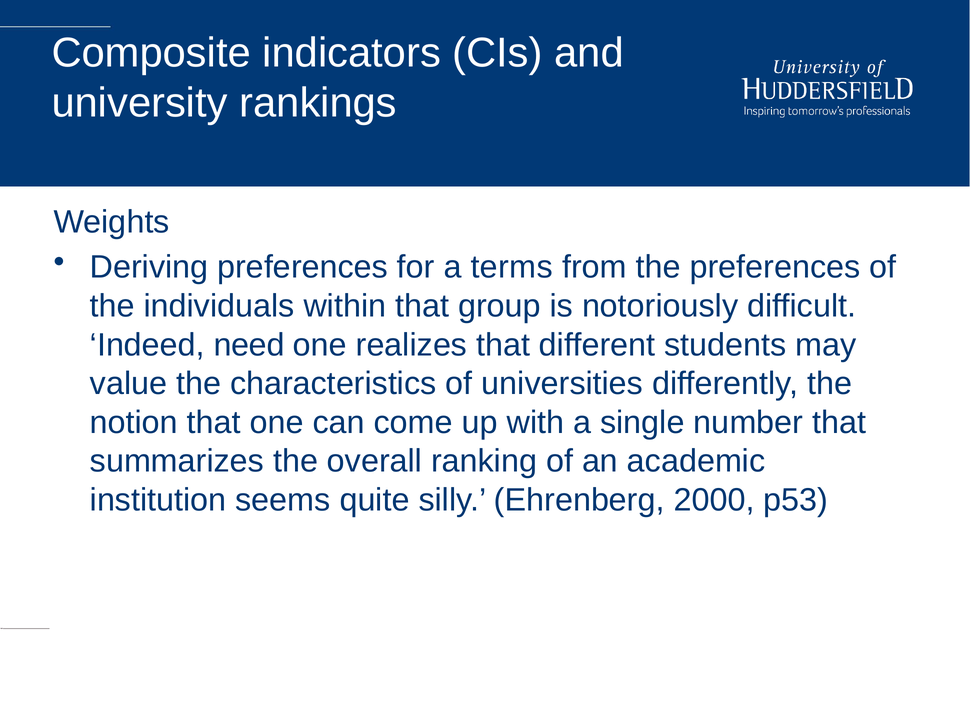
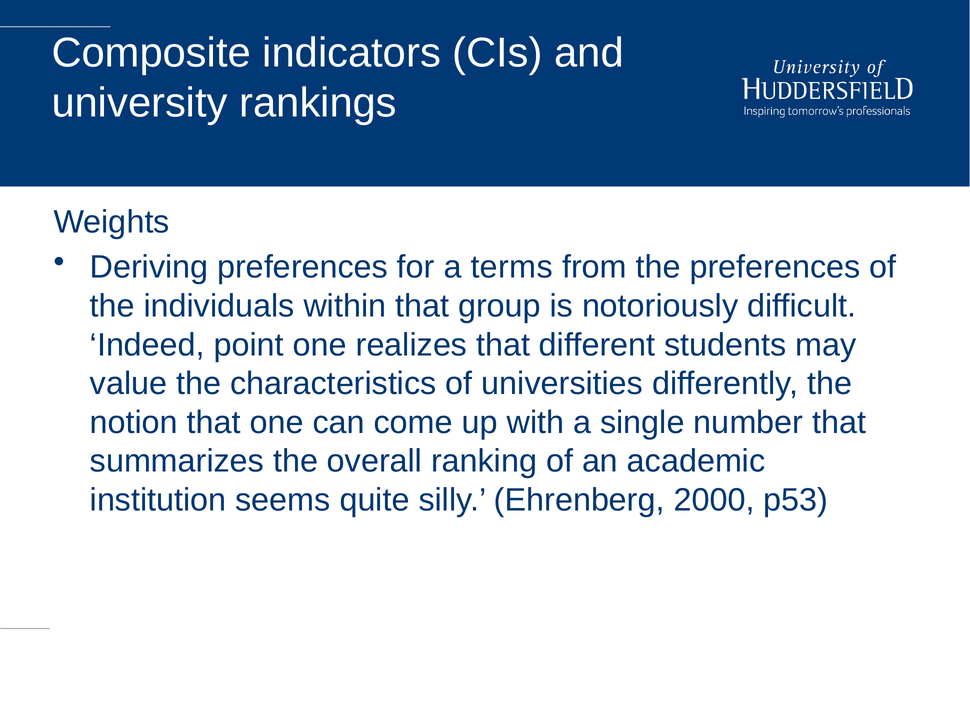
need: need -> point (249, 345)
